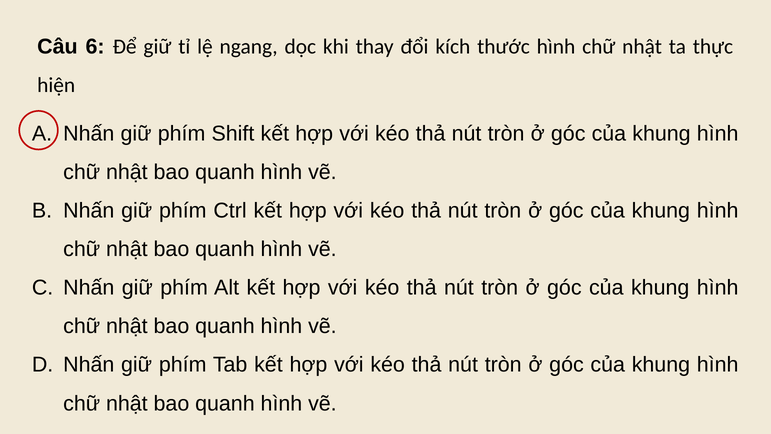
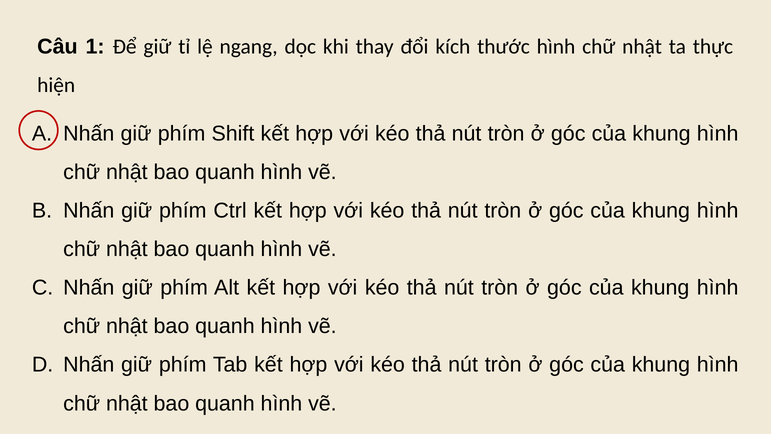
6: 6 -> 1 (95, 47)
